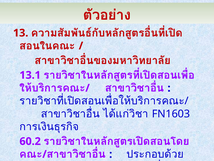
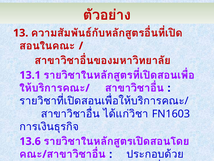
60.2: 60.2 -> 13.6 (30, 141)
